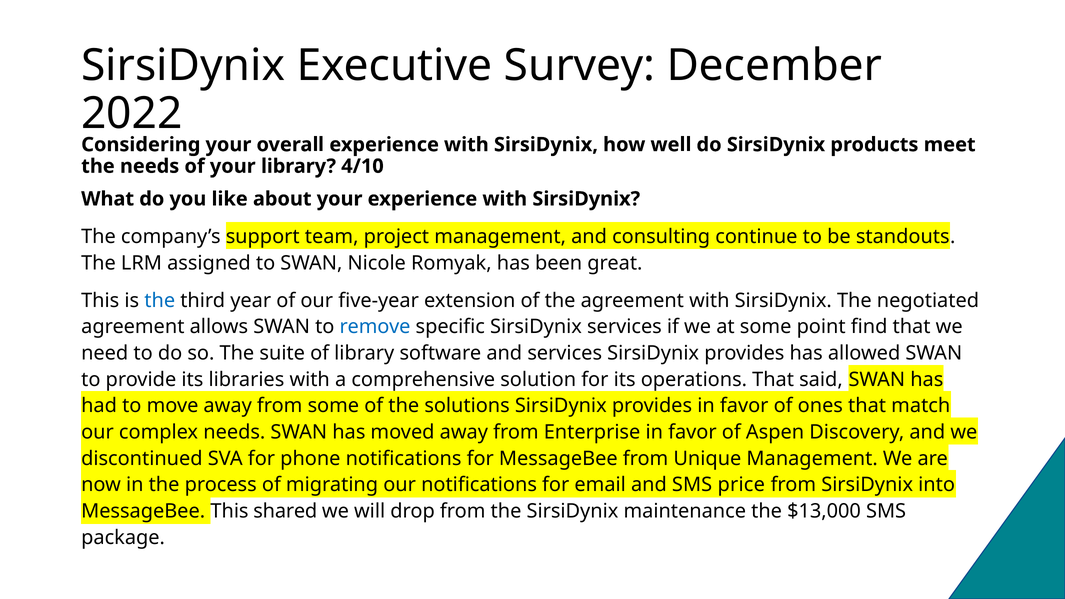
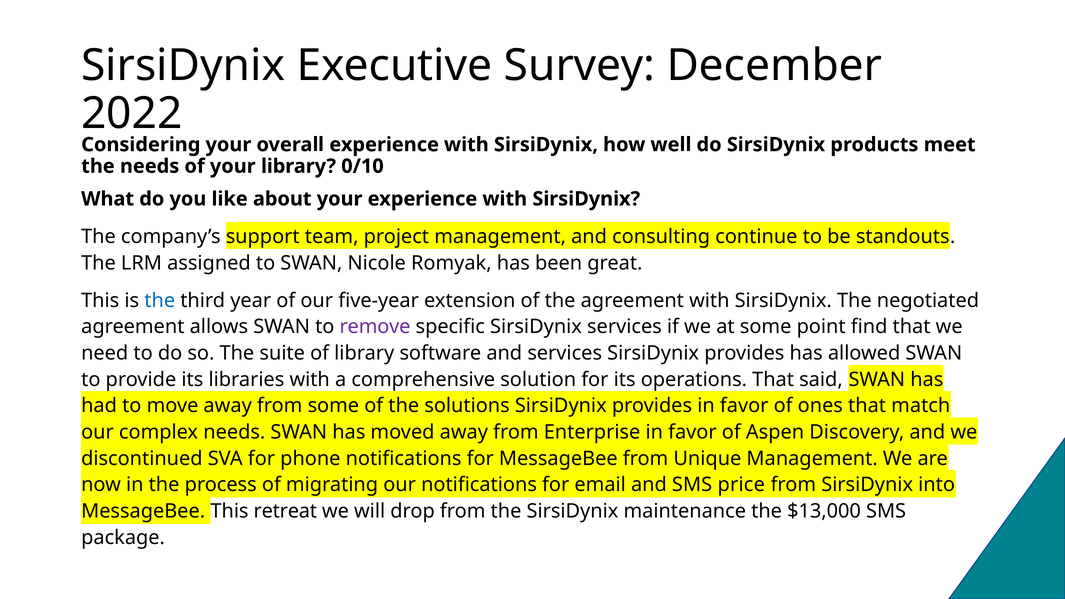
4/10: 4/10 -> 0/10 (362, 166)
remove colour: blue -> purple (375, 327)
shared: shared -> retreat (285, 511)
